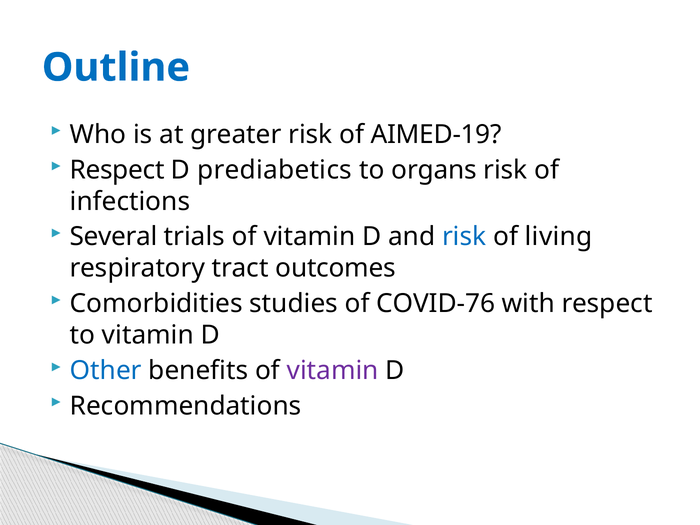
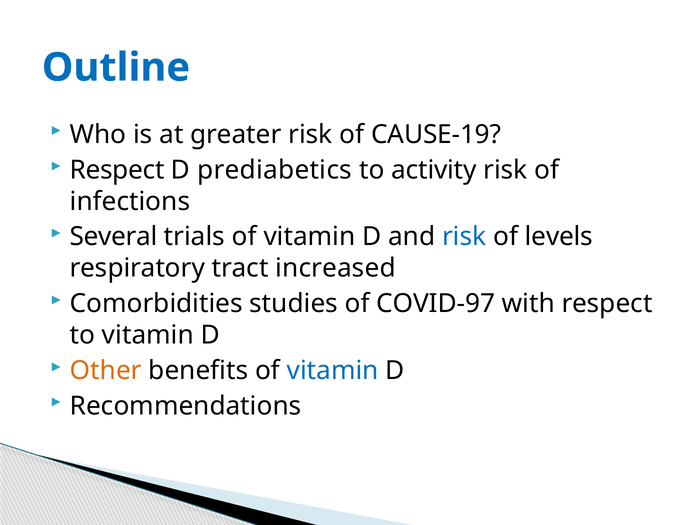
AIMED-19: AIMED-19 -> CAUSE-19 (436, 134)
organs: organs -> activity (434, 170)
living: living -> levels (559, 237)
outcomes: outcomes -> increased (336, 268)
COVID-76: COVID-76 -> COVID-97 (436, 304)
Other colour: blue -> orange (106, 371)
vitamin colour: purple -> blue (333, 371)
